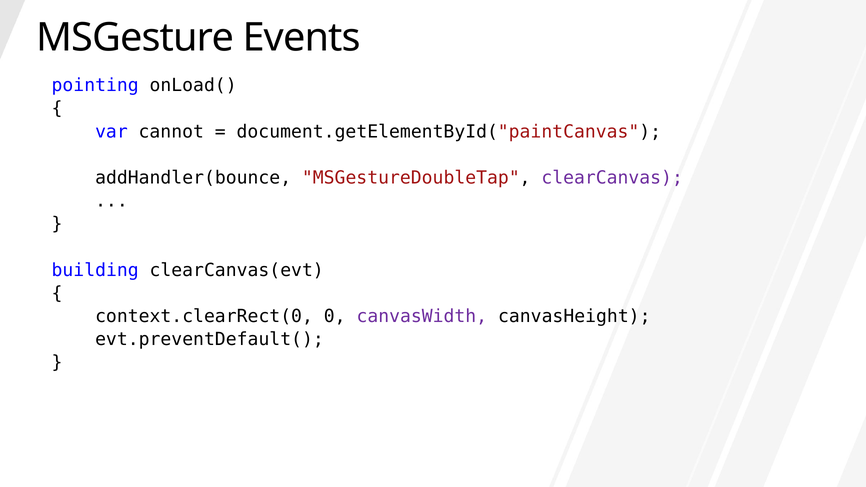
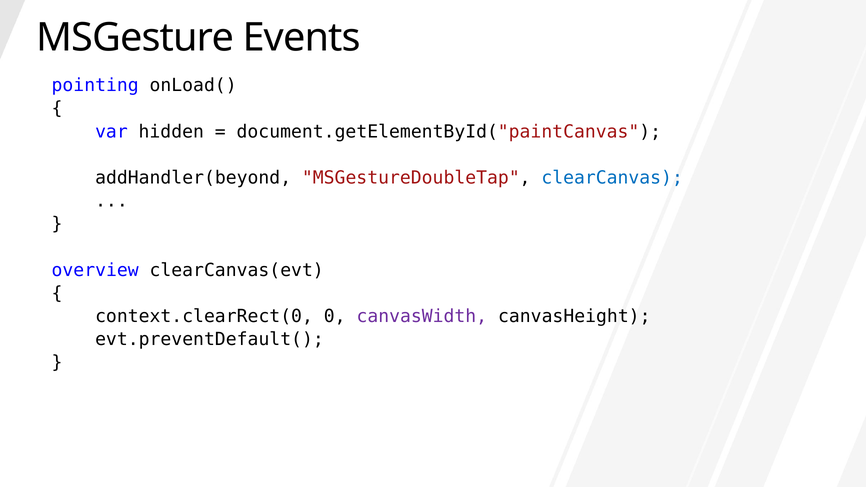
cannot: cannot -> hidden (171, 132)
addHandler(bounce: addHandler(bounce -> addHandler(beyond (193, 178)
clearCanvas colour: purple -> blue (612, 178)
building: building -> overview (95, 270)
